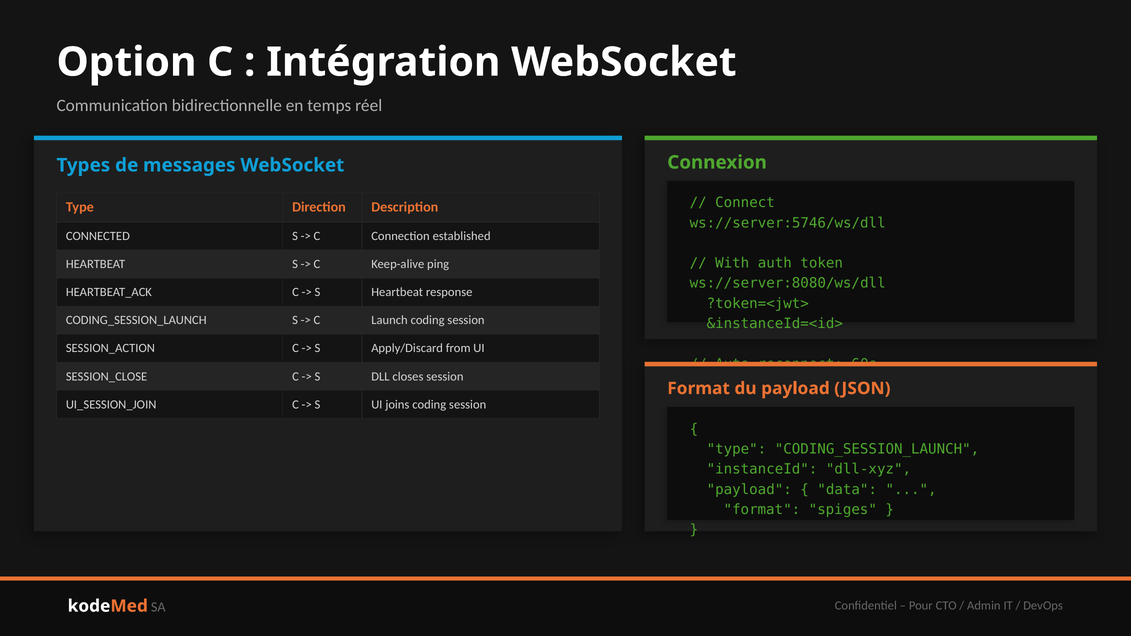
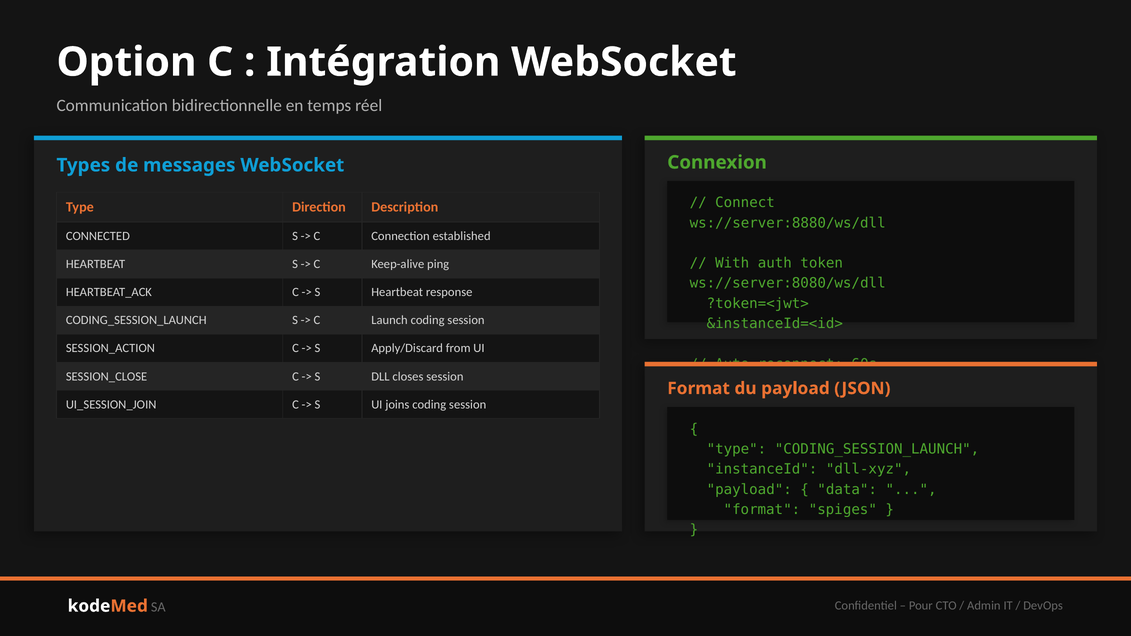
ws://server:5746/ws/dll: ws://server:5746/ws/dll -> ws://server:8880/ws/dll (788, 223)
